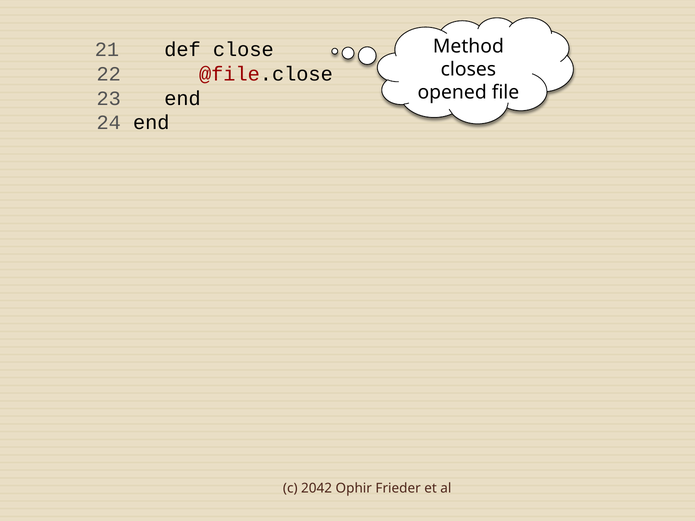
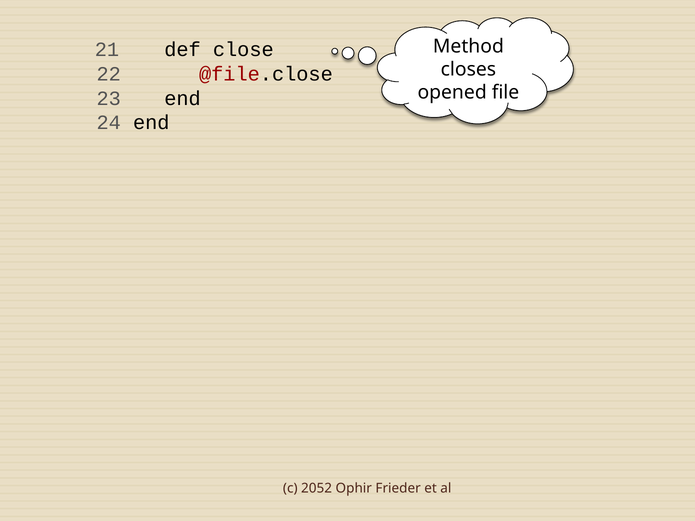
2042: 2042 -> 2052 (317, 489)
